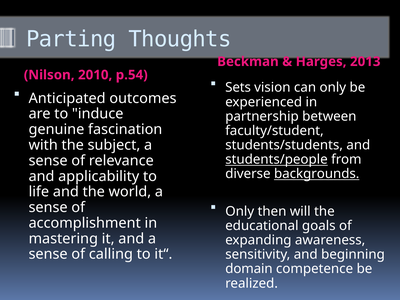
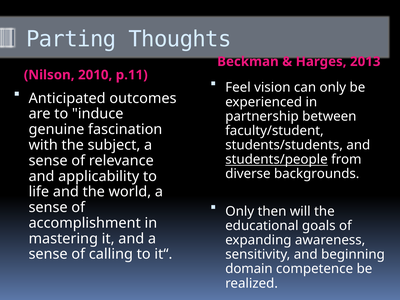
p.54: p.54 -> p.11 (132, 75)
Sets: Sets -> Feel (238, 88)
backgrounds underline: present -> none (317, 174)
